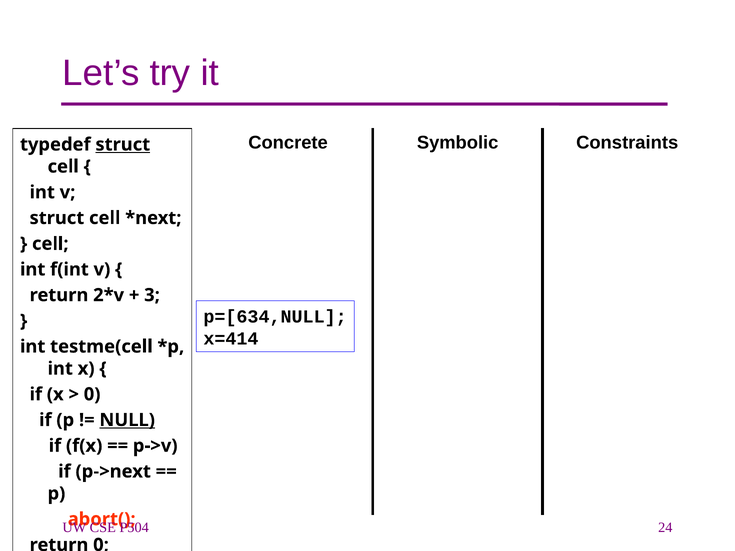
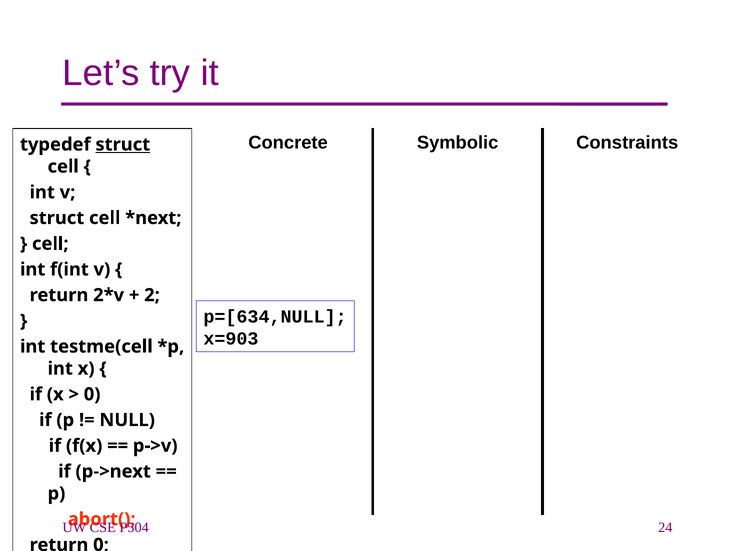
3: 3 -> 2 (152, 295)
x=414: x=414 -> x=903 (231, 339)
NULL underline: present -> none (127, 420)
